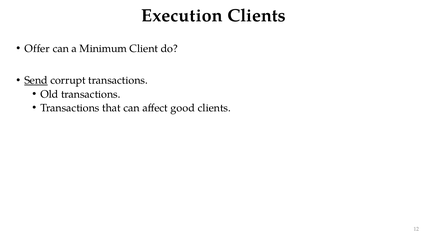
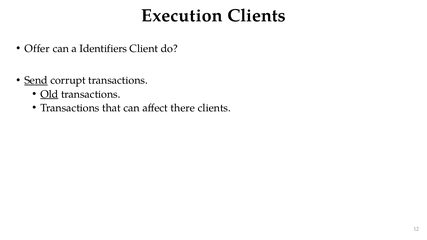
Minimum: Minimum -> Identifiers (103, 49)
Old underline: none -> present (49, 94)
good: good -> there (183, 108)
